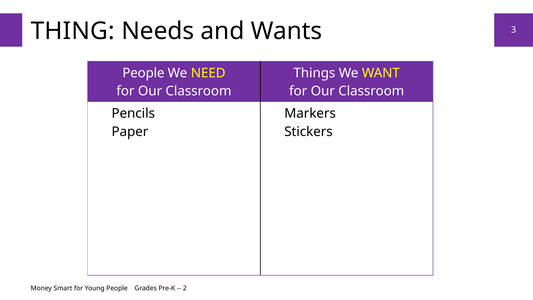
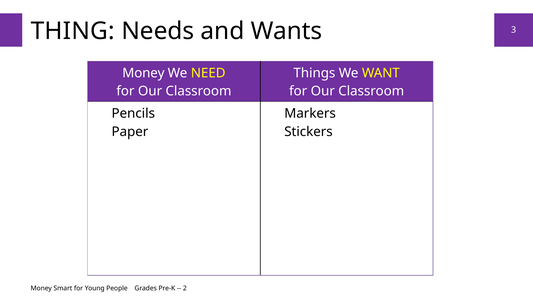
People: People -> Money (143, 73)
